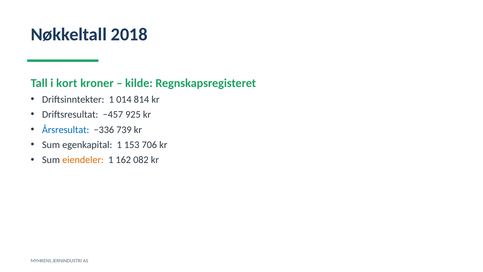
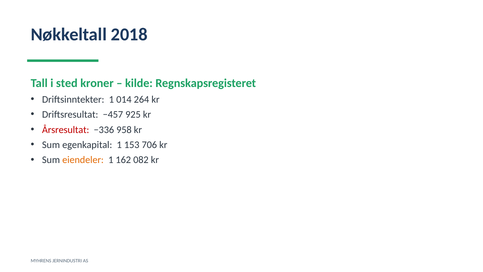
kort: kort -> sted (67, 83)
814: 814 -> 264 (141, 99)
Årsresultat colour: blue -> red (66, 130)
739: 739 -> 958 (124, 130)
